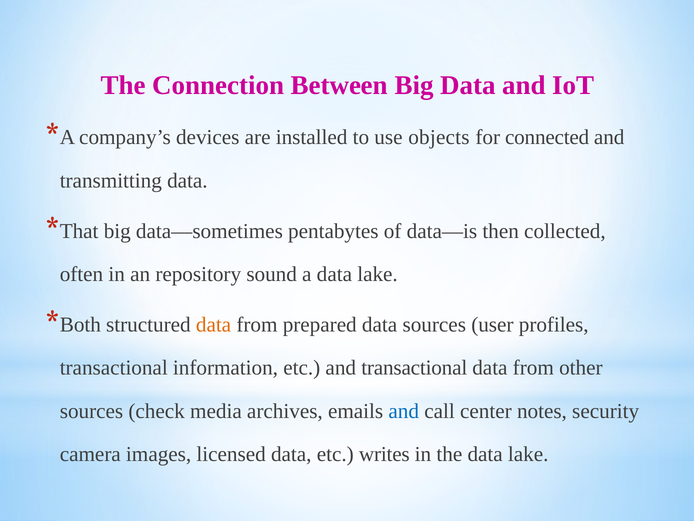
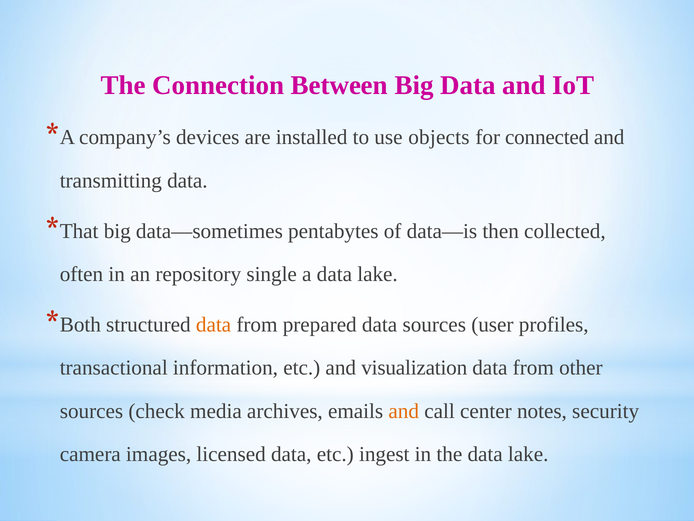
sound: sound -> single (272, 274)
and transactional: transactional -> visualization (414, 368)
and colour: blue -> orange (404, 411)
writes: writes -> ingest (384, 454)
